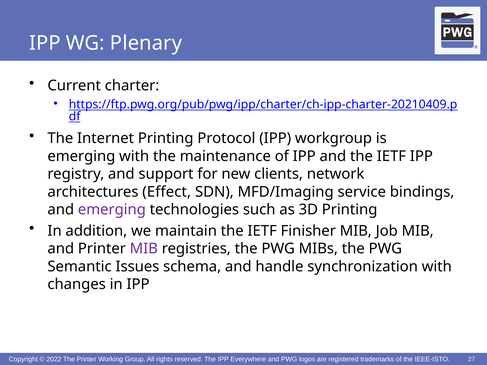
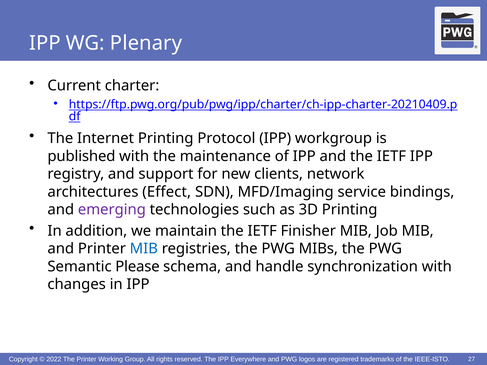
emerging: emerging -> published (81, 156)
MIB colour: purple -> blue (144, 249)
Issues: Issues -> Please (137, 267)
